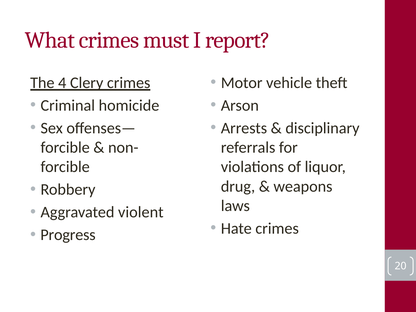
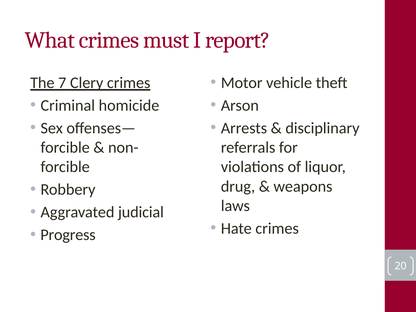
4: 4 -> 7 (62, 83)
violent: violent -> judicial (141, 212)
